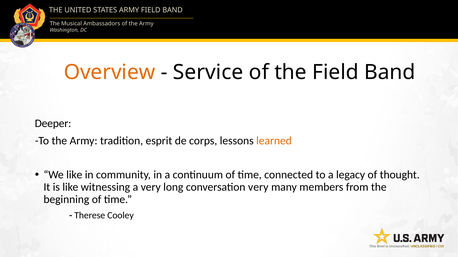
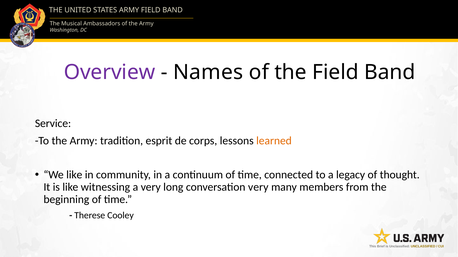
Overview colour: orange -> purple (109, 72)
Service: Service -> Names (208, 72)
Deeper: Deeper -> Service (53, 124)
